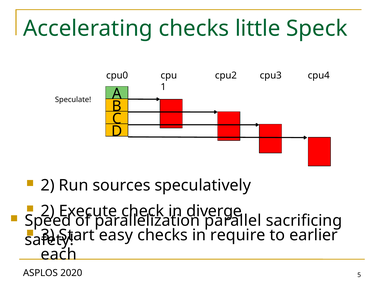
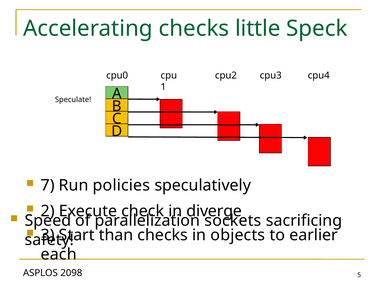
2: 2 -> 7 (48, 185)
sources: sources -> policies (121, 185)
parallel: parallel -> sockets (233, 221)
easy: easy -> than (116, 235)
require: require -> objects (238, 235)
2020: 2020 -> 2098 (71, 273)
